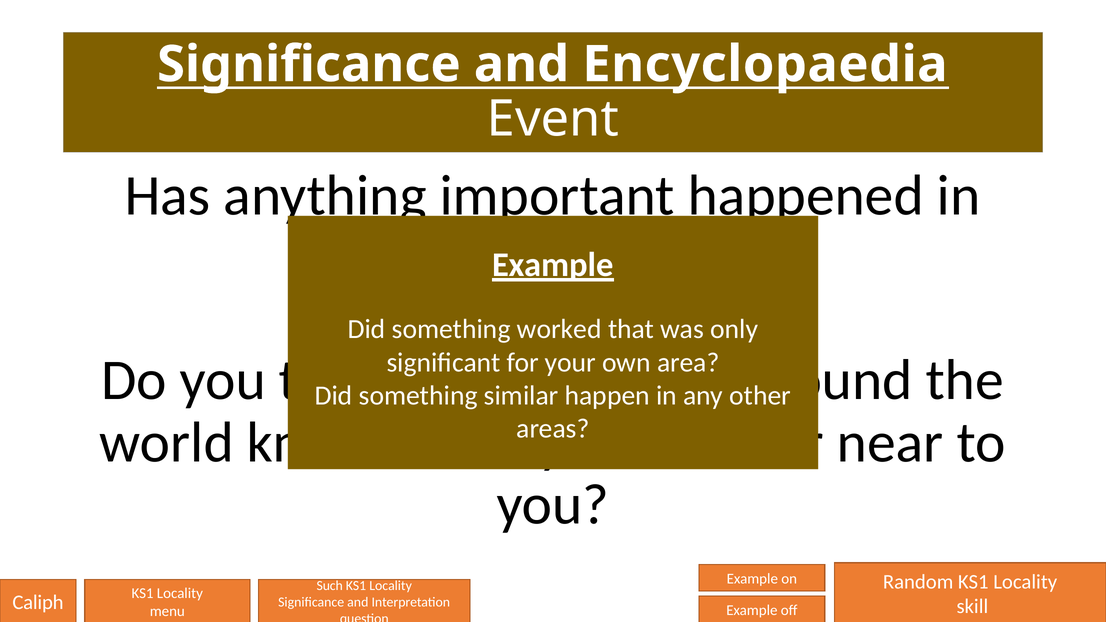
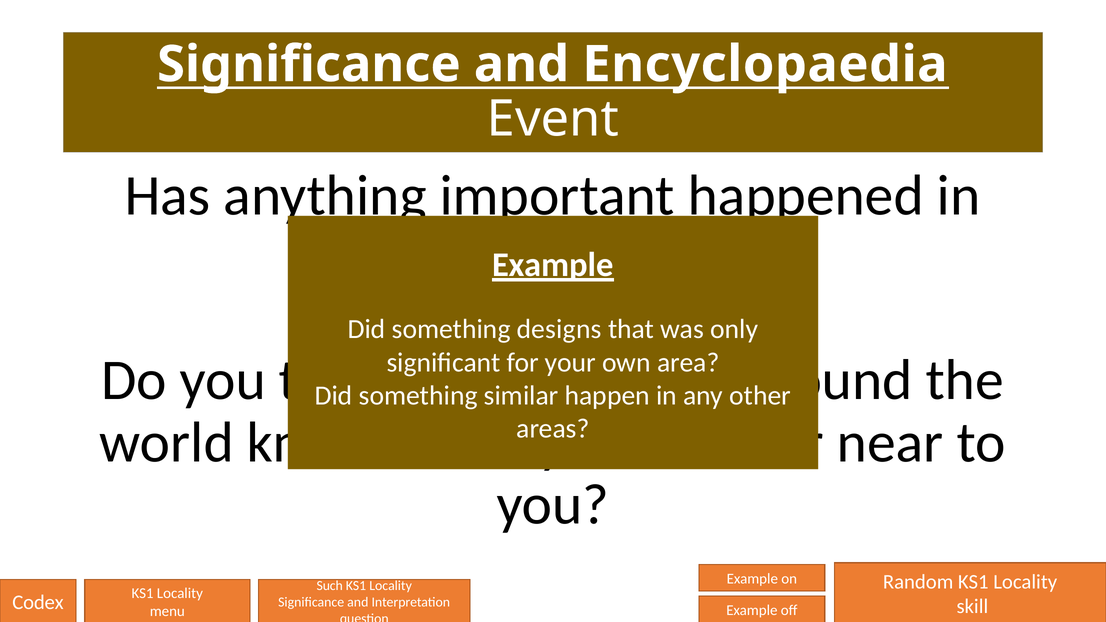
worked: worked -> designs (559, 329)
Caliph: Caliph -> Codex (38, 603)
